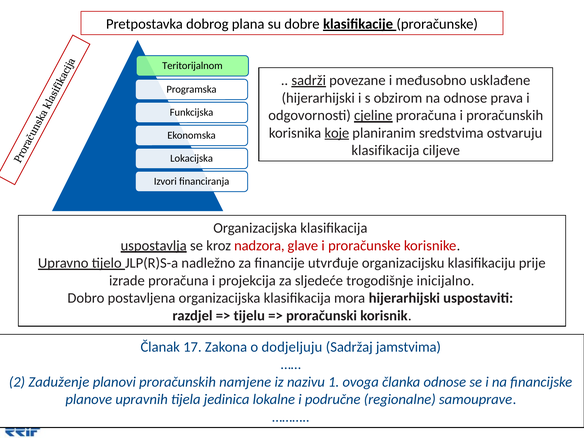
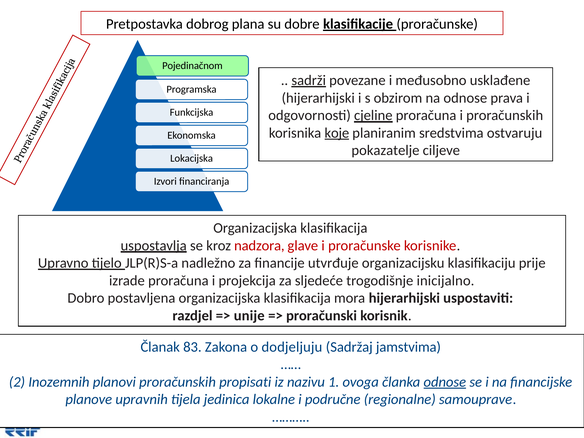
Teritorijalnom: Teritorijalnom -> Pojedinačnom (192, 66)
klasifikacija: klasifikacija -> pokazatelje (385, 150)
tijelu: tijelu -> unije (249, 316)
17: 17 -> 83 (192, 347)
Zaduženje: Zaduženje -> Inozemnih (59, 382)
namjene: namjene -> propisati (245, 382)
odnose underline: none -> present (445, 382)
